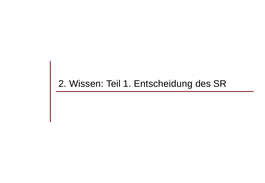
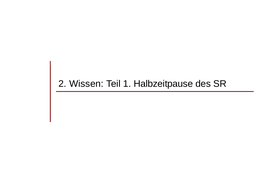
Entscheidung: Entscheidung -> Halbzeitpause (163, 84)
